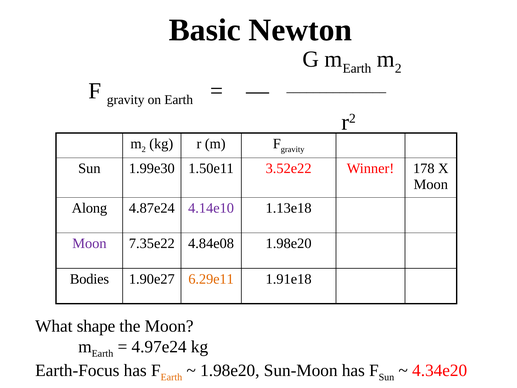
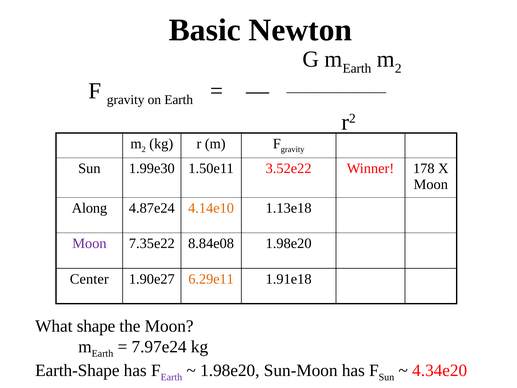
4.14e10 colour: purple -> orange (211, 208)
4.84e08: 4.84e08 -> 8.84e08 (211, 243)
Bodies: Bodies -> Center (89, 279)
4.97e24: 4.97e24 -> 7.97e24 (159, 347)
Earth-Focus: Earth-Focus -> Earth-Shape (77, 370)
Earth colour: orange -> purple (171, 377)
